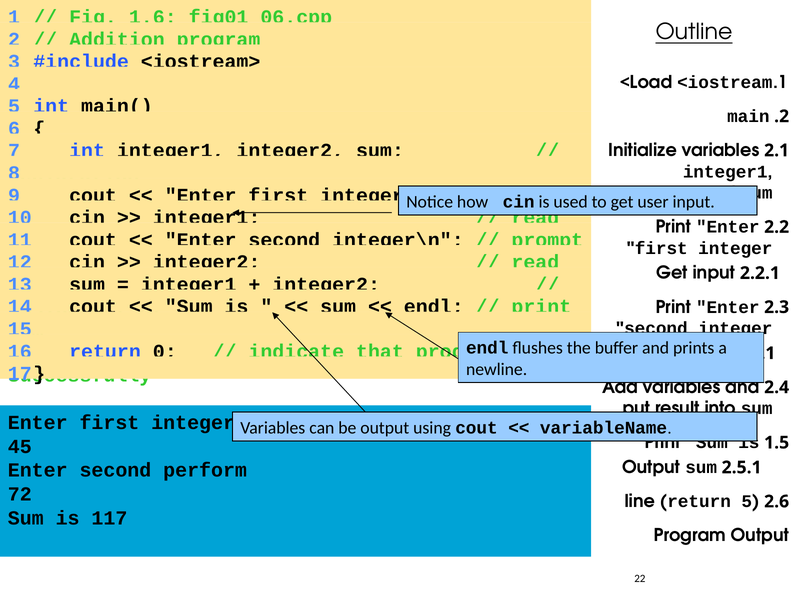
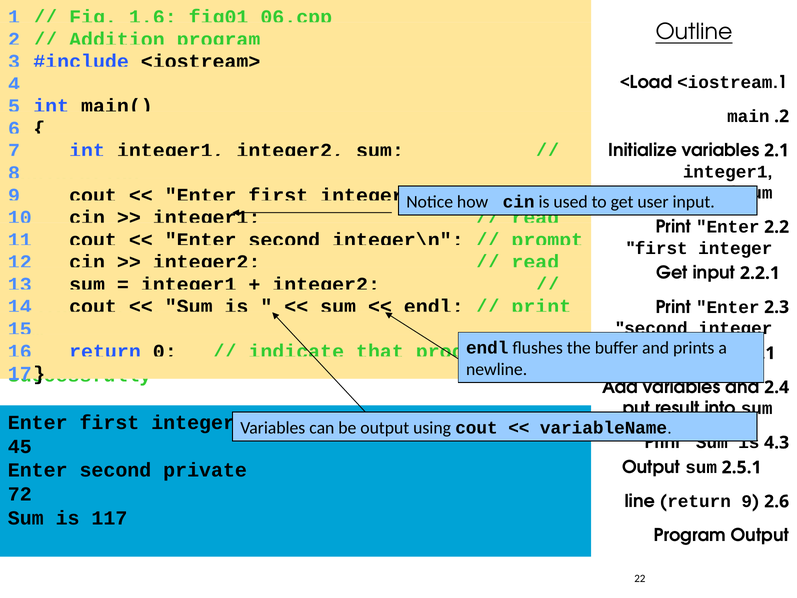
1.5: 1.5 -> 4.3 (777, 442)
perform: perform -> private (205, 470)
return 5: 5 -> 9 (747, 501)
